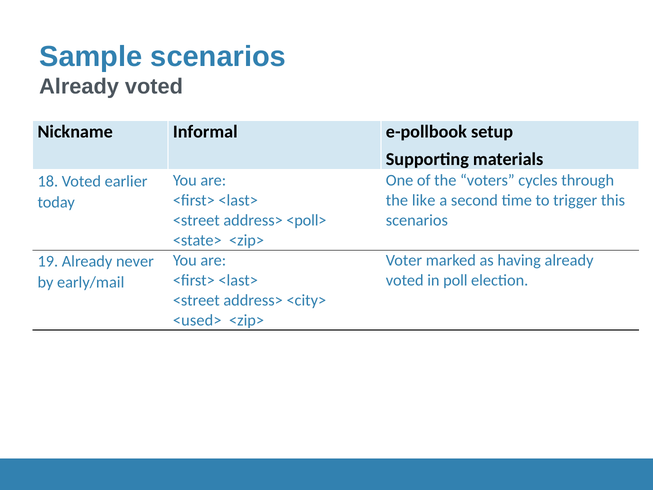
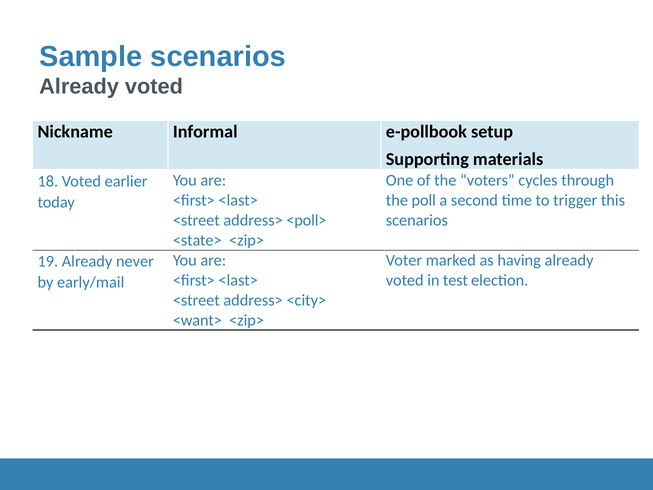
like: like -> poll (424, 200)
poll: poll -> test (455, 280)
<used>: <used> -> <want> (197, 320)
